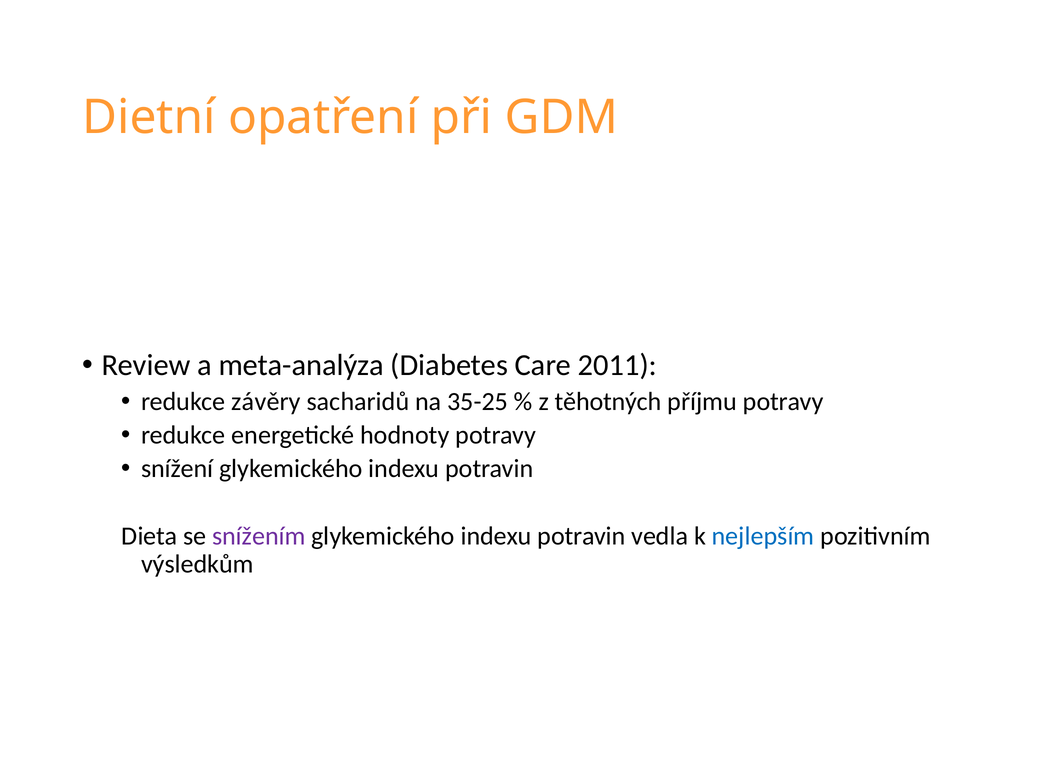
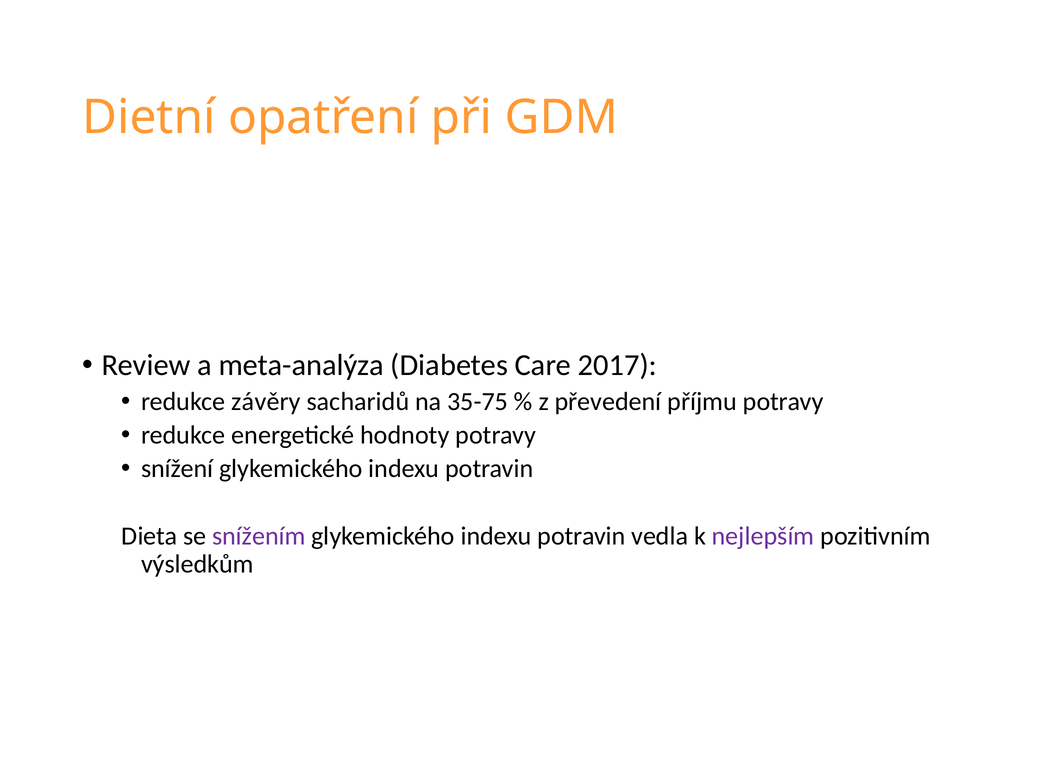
2011: 2011 -> 2017 (617, 365)
35-25: 35-25 -> 35-75 (478, 401)
těhotných: těhotných -> převedení (608, 401)
nejlepším colour: blue -> purple (763, 536)
